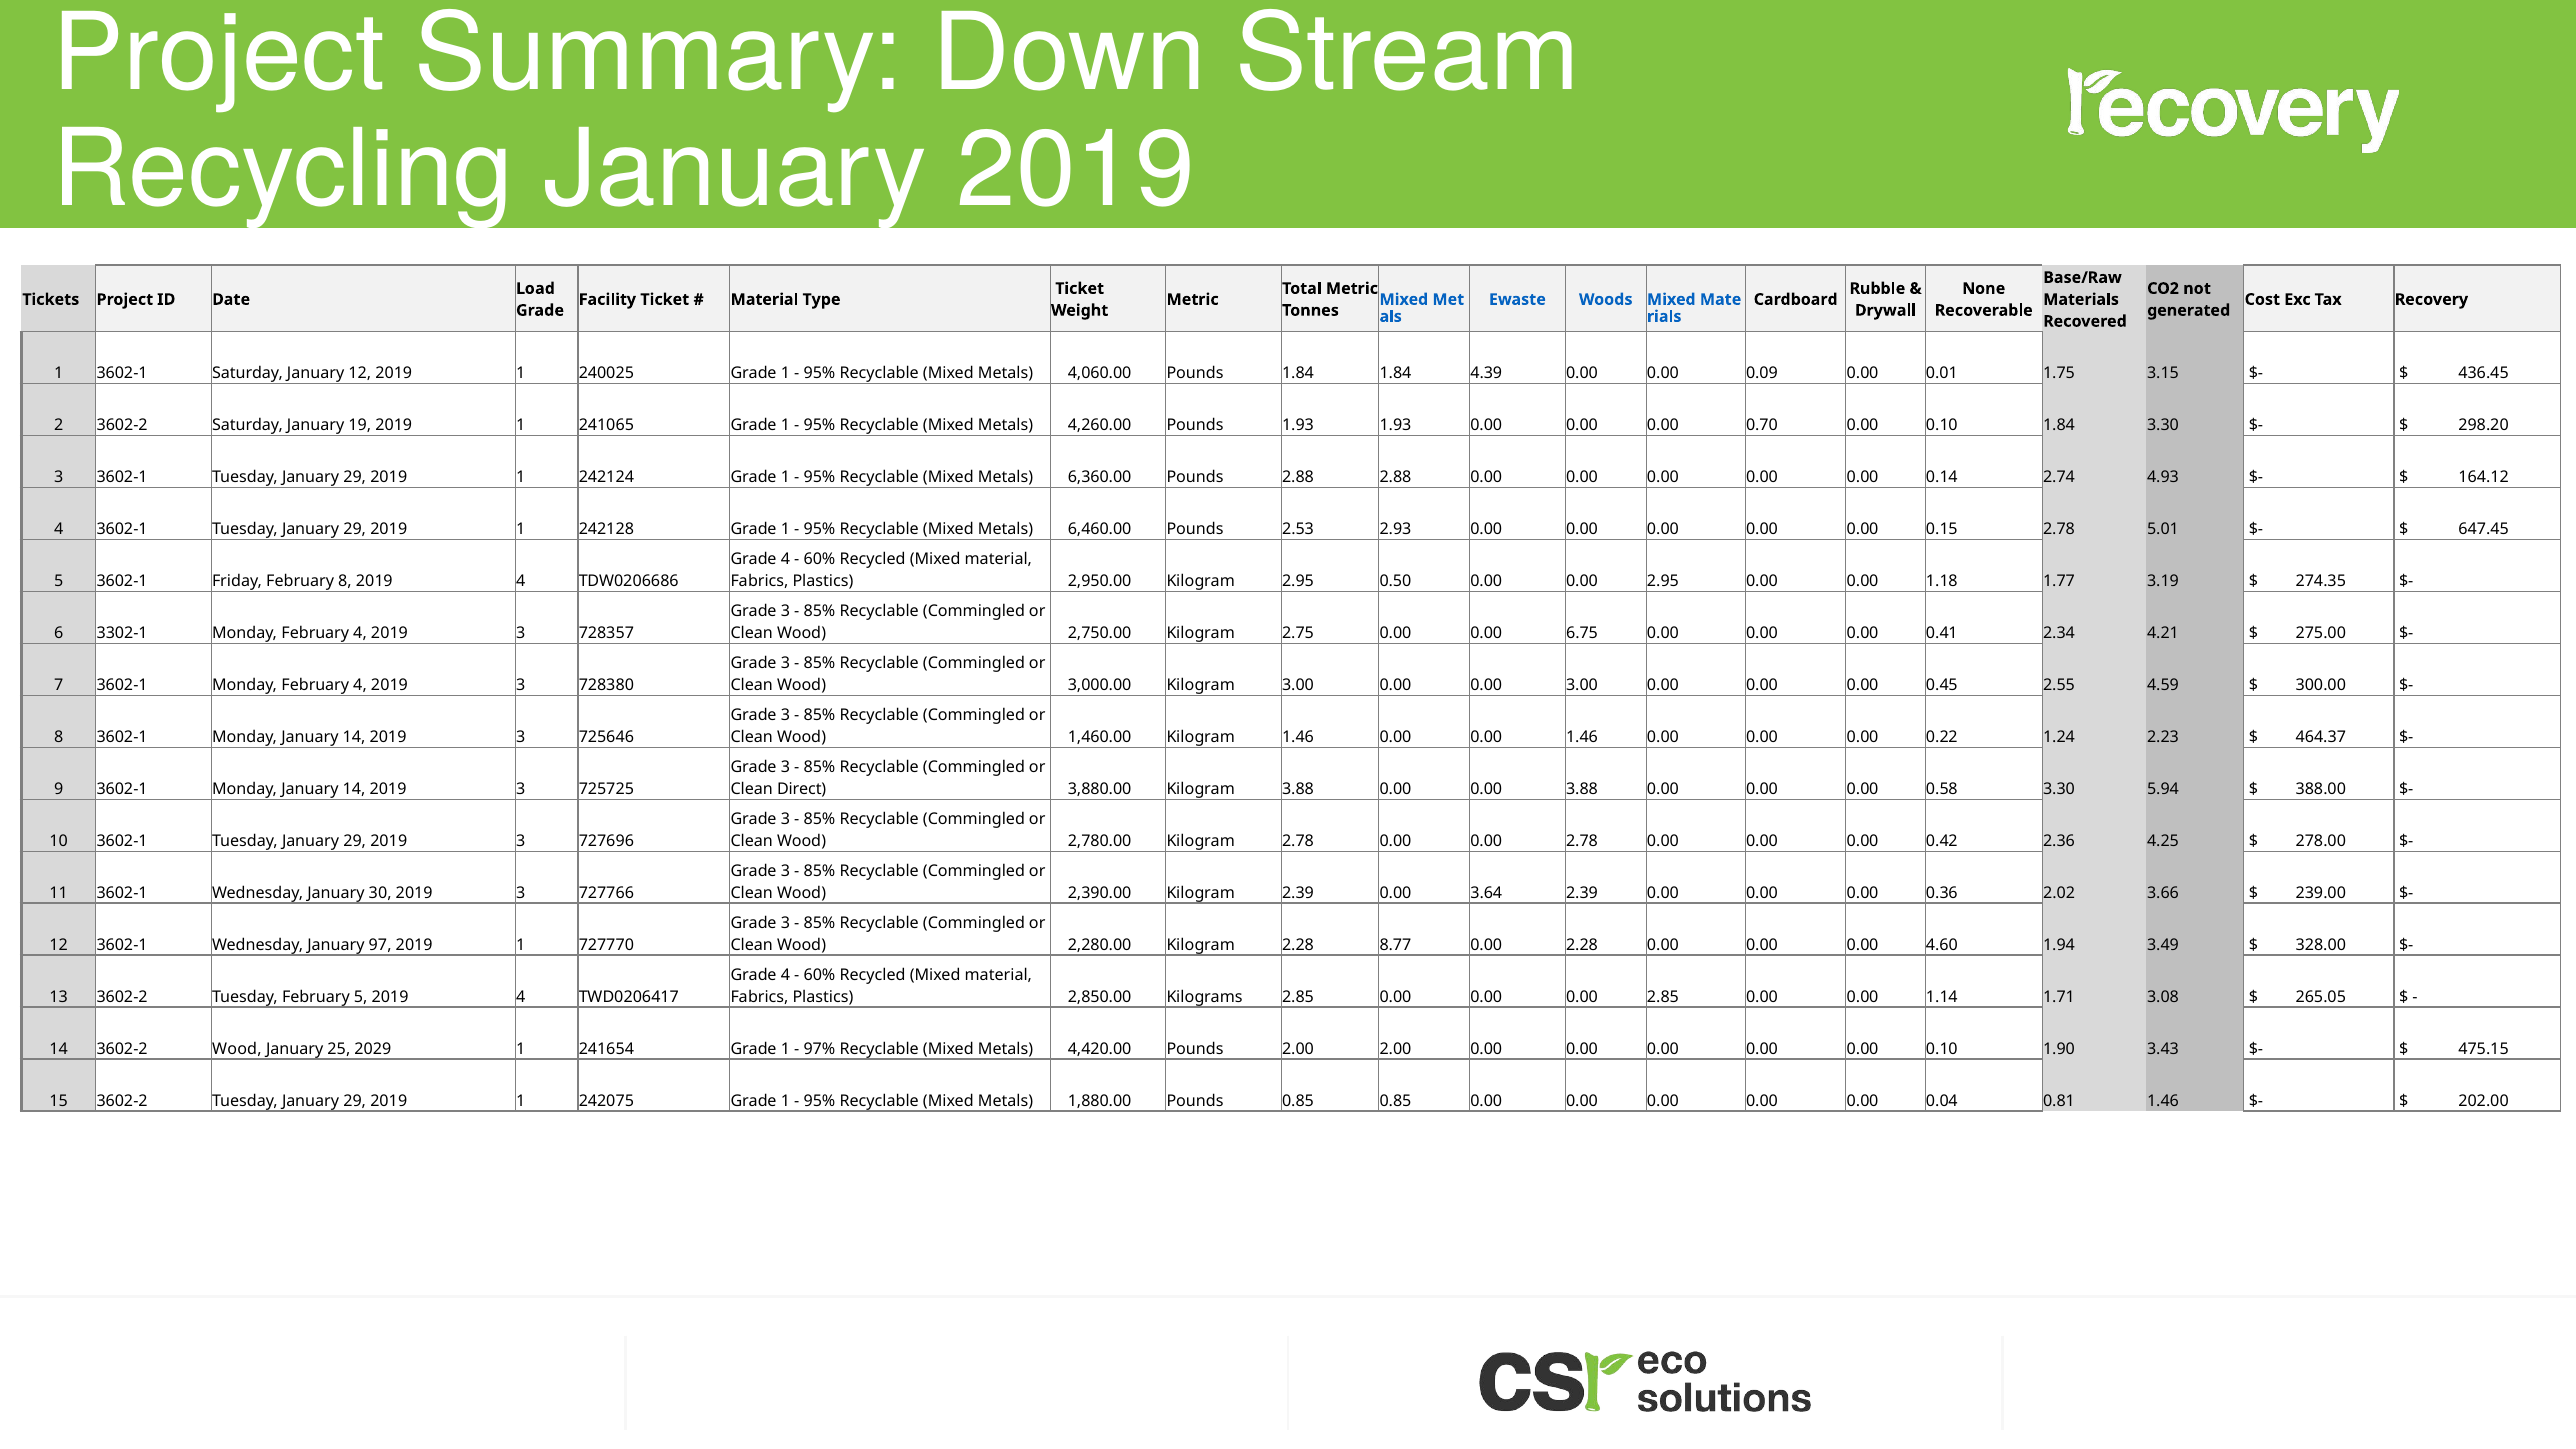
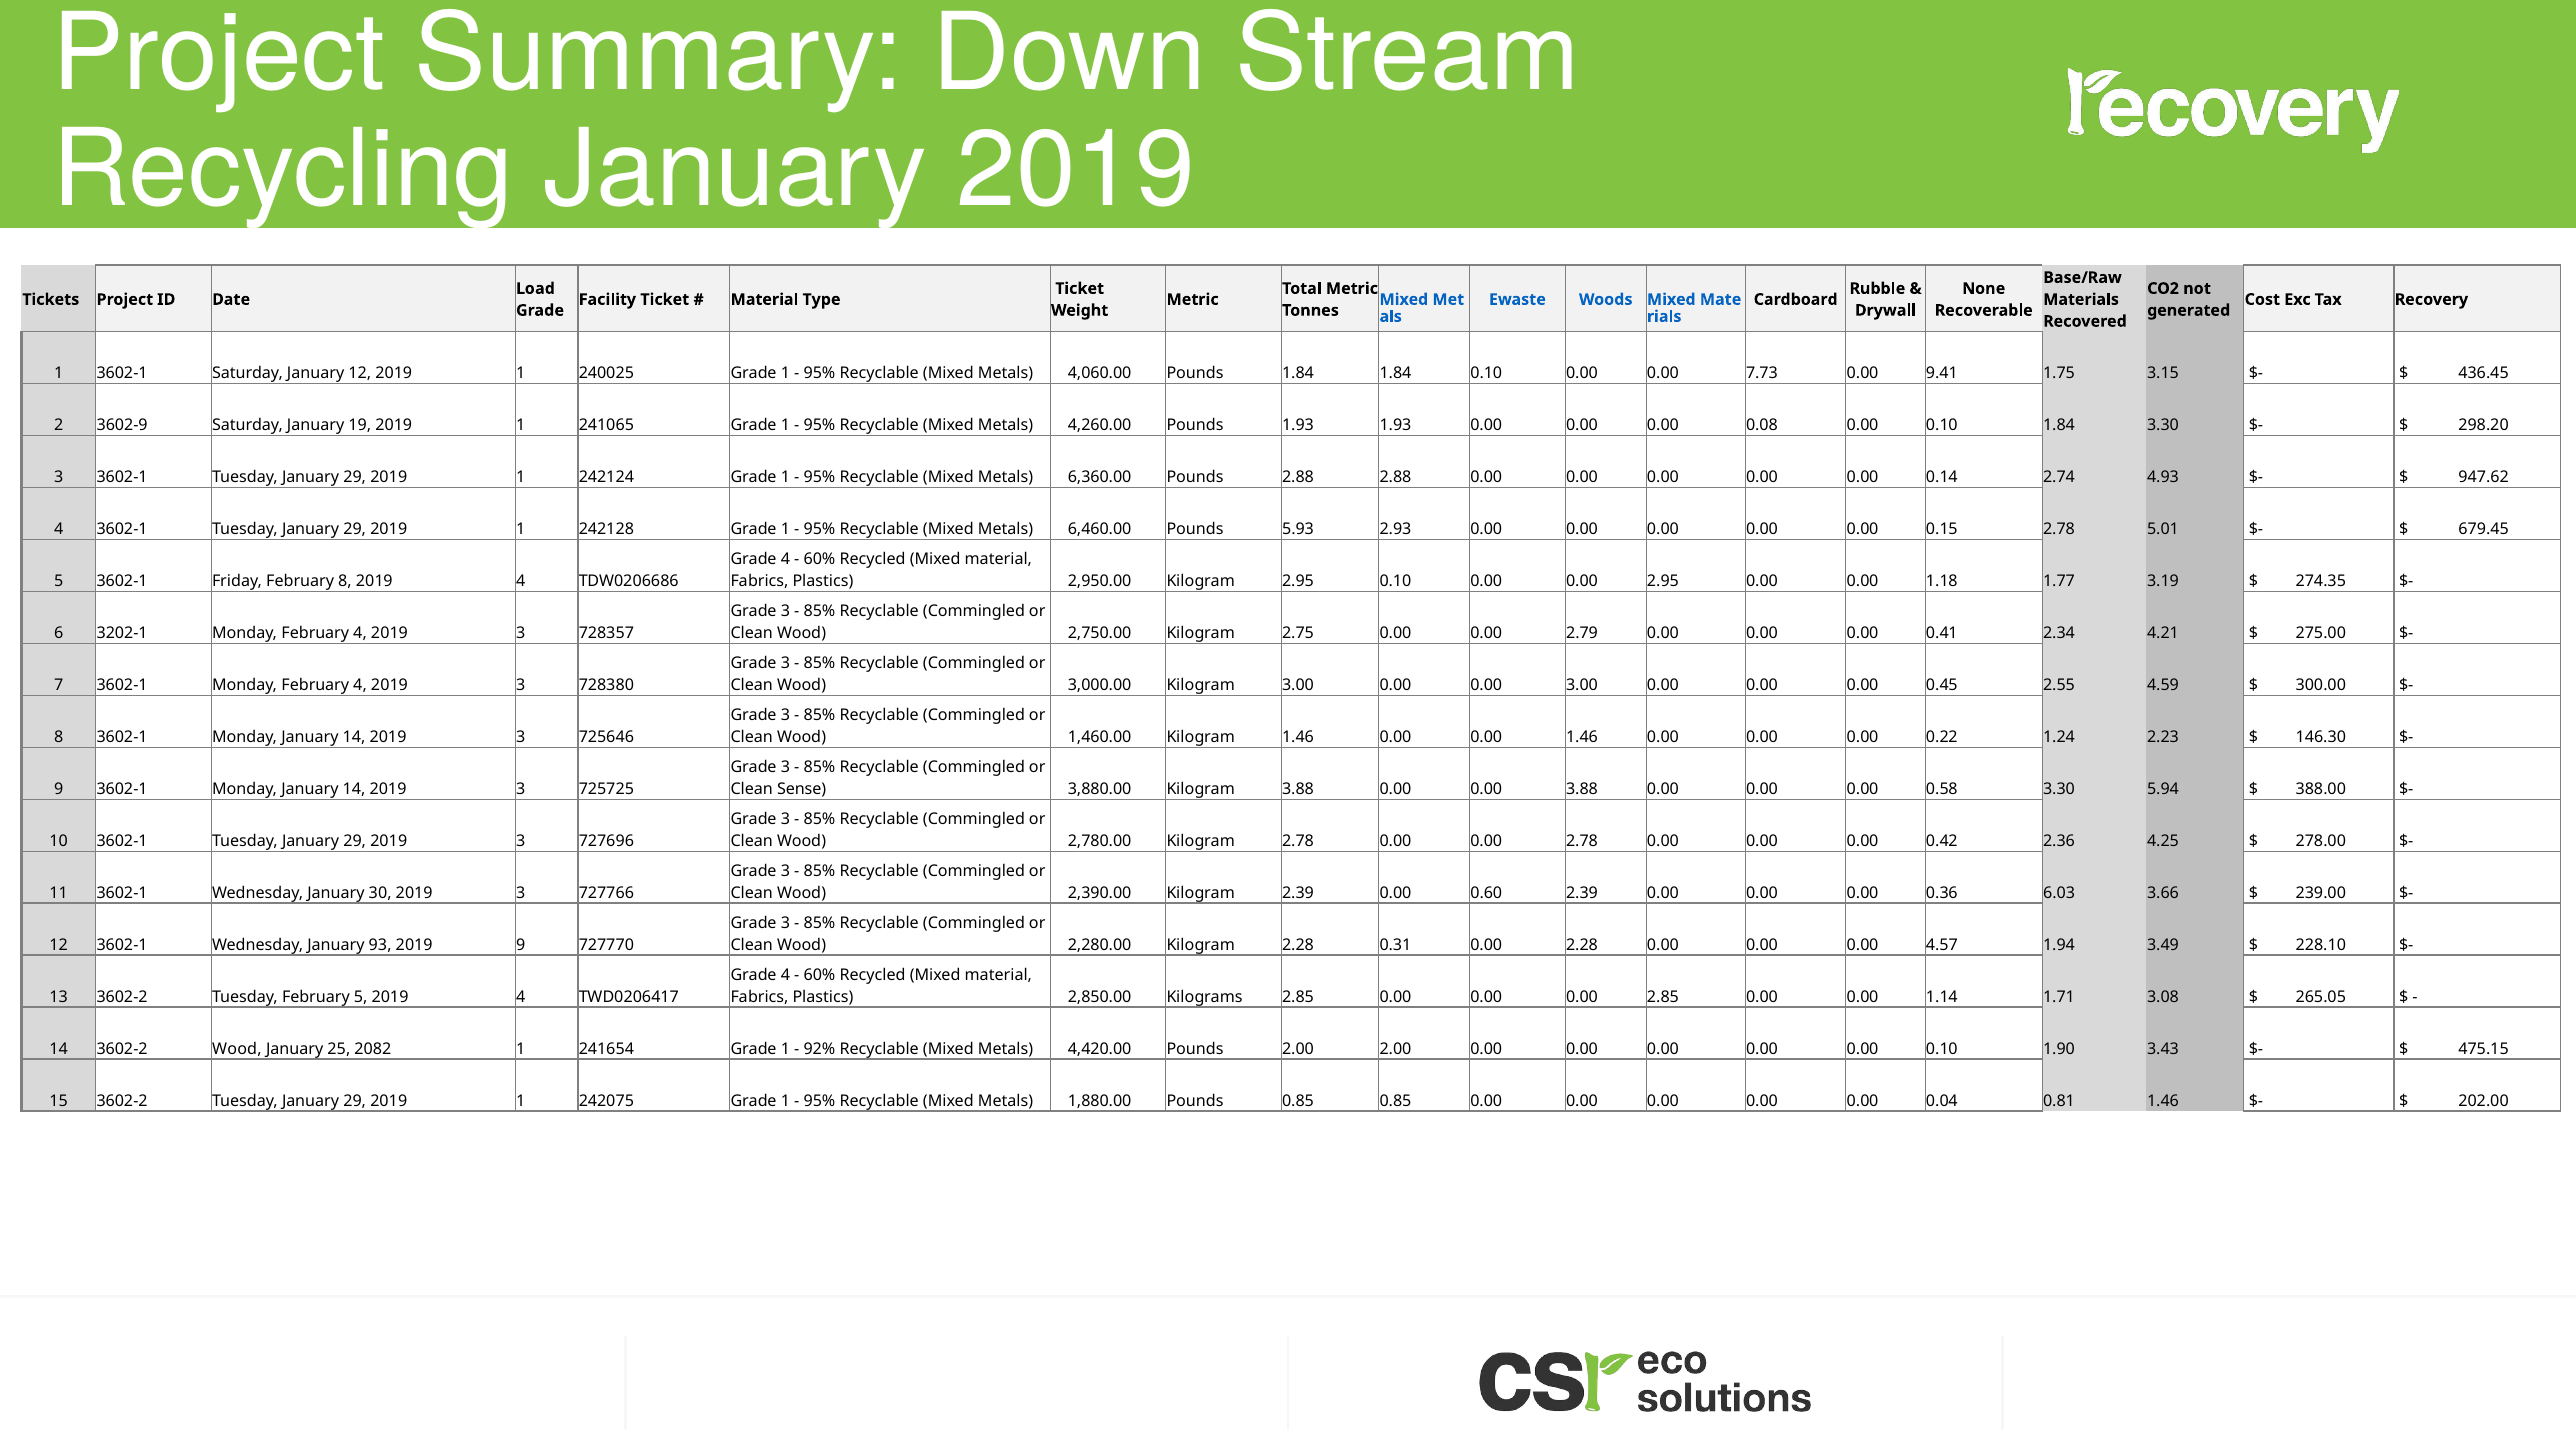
1.84 4.39: 4.39 -> 0.10 (1486, 373)
0.09: 0.09 -> 7.73 (1762, 373)
0.01: 0.01 -> 9.41 (1942, 373)
2 3602-2: 3602-2 -> 3602-9 (122, 425)
0.70: 0.70 -> 0.08 (1762, 425)
164.12: 164.12 -> 947.62 (2484, 477)
2.53: 2.53 -> 5.93 (1298, 529)
647.45: 647.45 -> 679.45 (2484, 529)
2.95 0.50: 0.50 -> 0.10 (1395, 581)
3302-1: 3302-1 -> 3202-1 (122, 633)
6.75: 6.75 -> 2.79 (1582, 633)
464.37: 464.37 -> 146.30 (2321, 737)
Direct: Direct -> Sense (802, 789)
3.64: 3.64 -> 0.60 (1486, 893)
2.02: 2.02 -> 6.03 (2059, 893)
97: 97 -> 93 (380, 945)
1: 1 -> 9 (521, 945)
8.77: 8.77 -> 0.31 (1395, 945)
4.60: 4.60 -> 4.57 (1942, 945)
328.00: 328.00 -> 228.10 (2321, 945)
2029: 2029 -> 2082 (373, 1049)
97%: 97% -> 92% (819, 1049)
